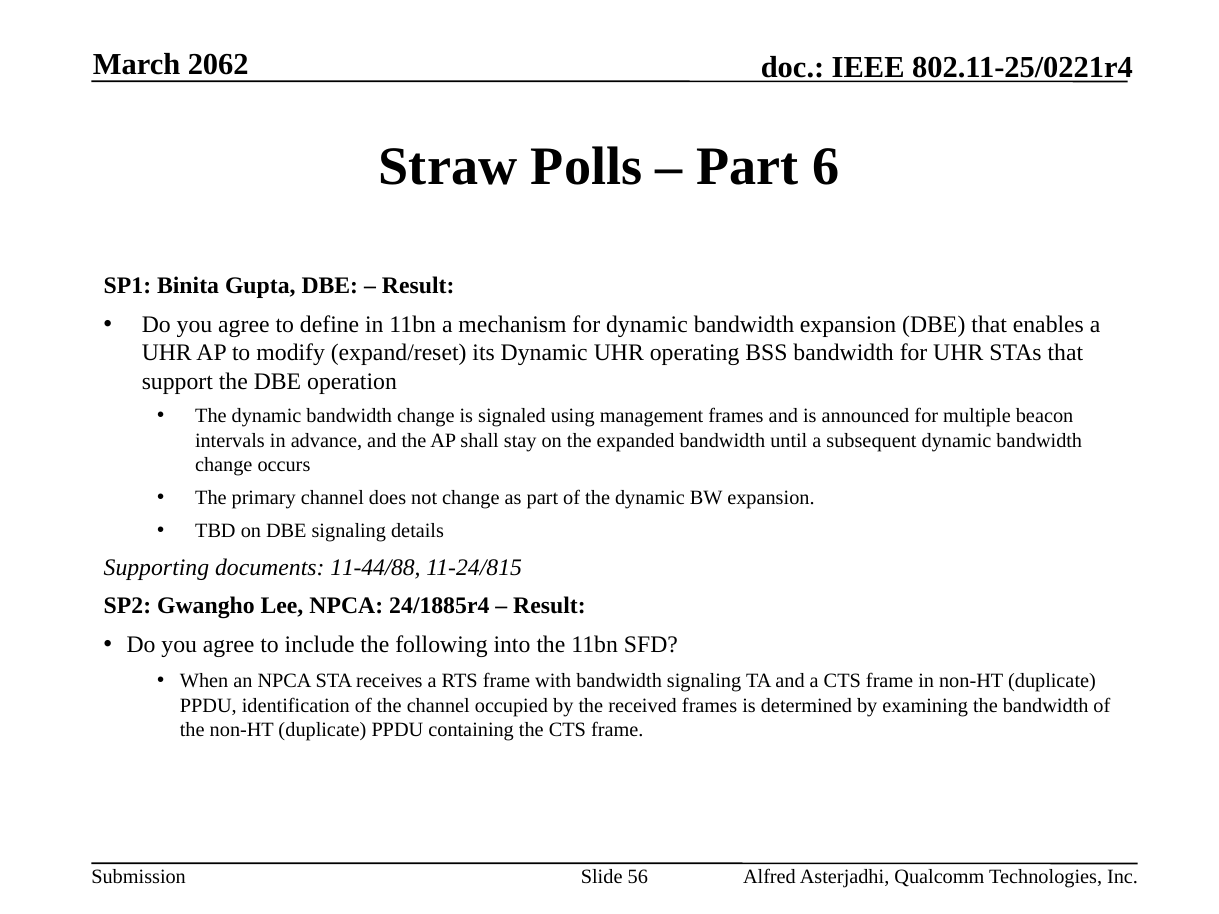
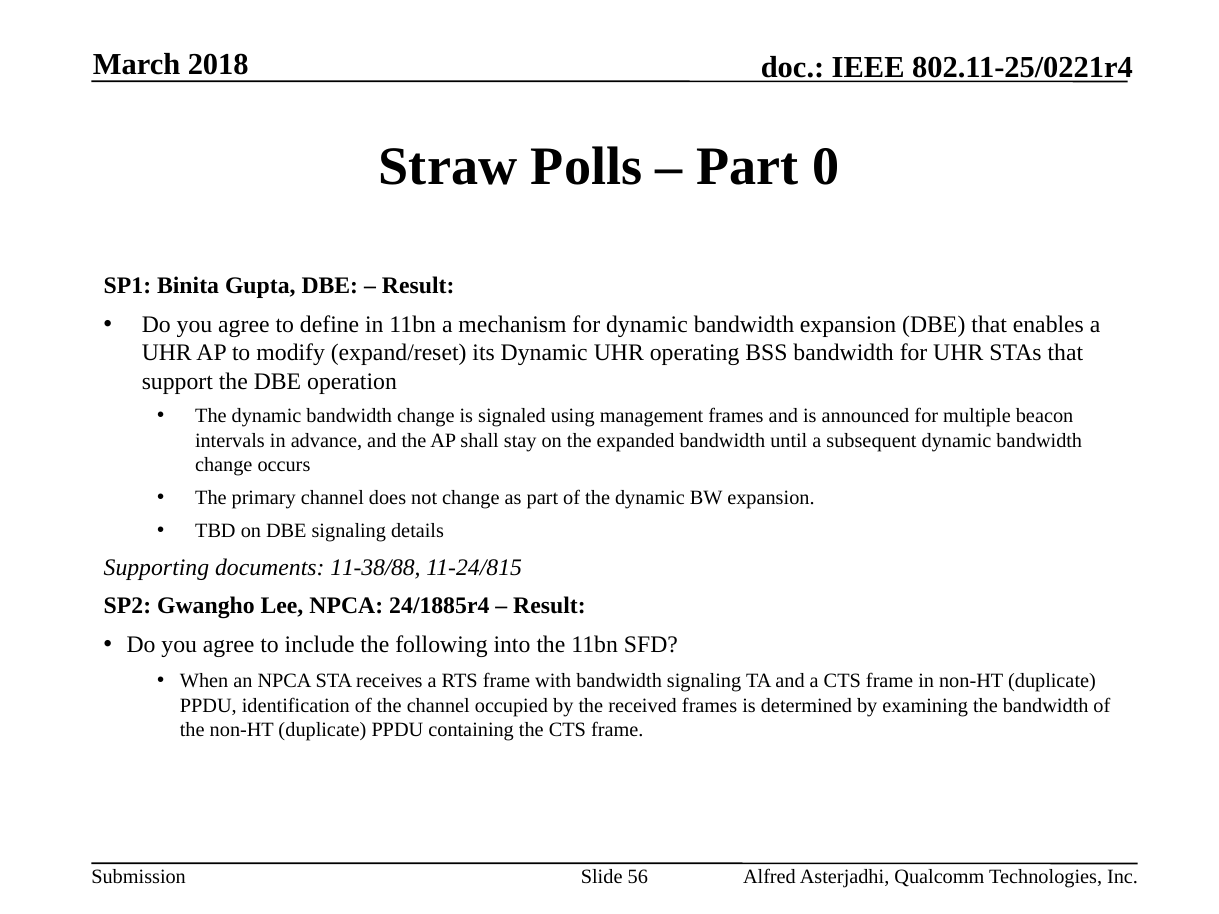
2062: 2062 -> 2018 (218, 65)
6: 6 -> 0 (826, 166)
11-44/88: 11-44/88 -> 11-38/88 (375, 568)
